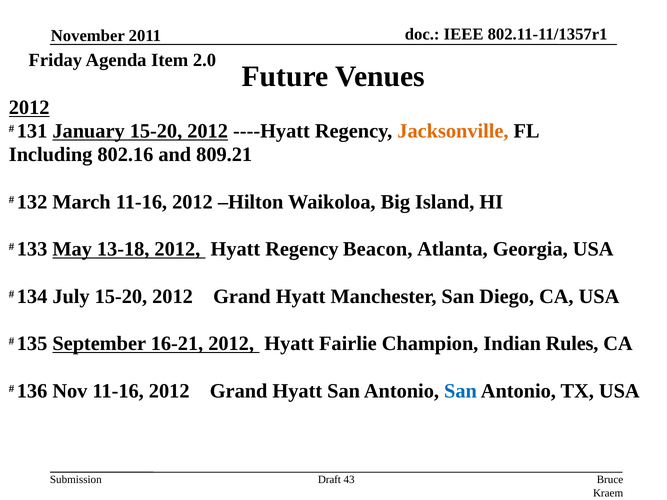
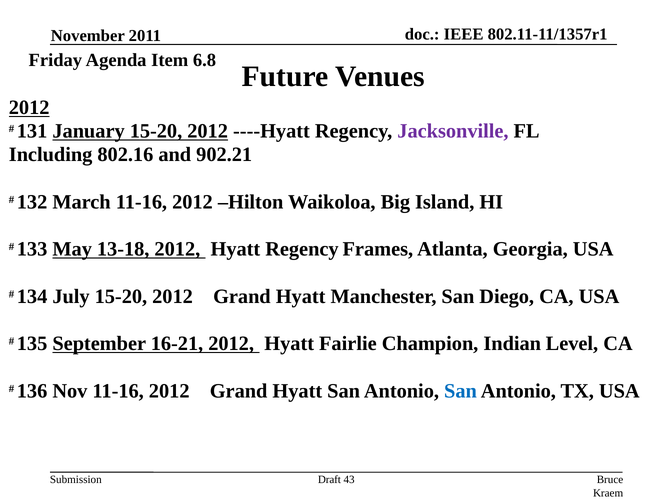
2.0: 2.0 -> 6.8 (205, 60)
Jacksonville colour: orange -> purple (453, 131)
809.21: 809.21 -> 902.21 (224, 155)
Beacon: Beacon -> Frames (378, 249)
Rules: Rules -> Level (572, 344)
